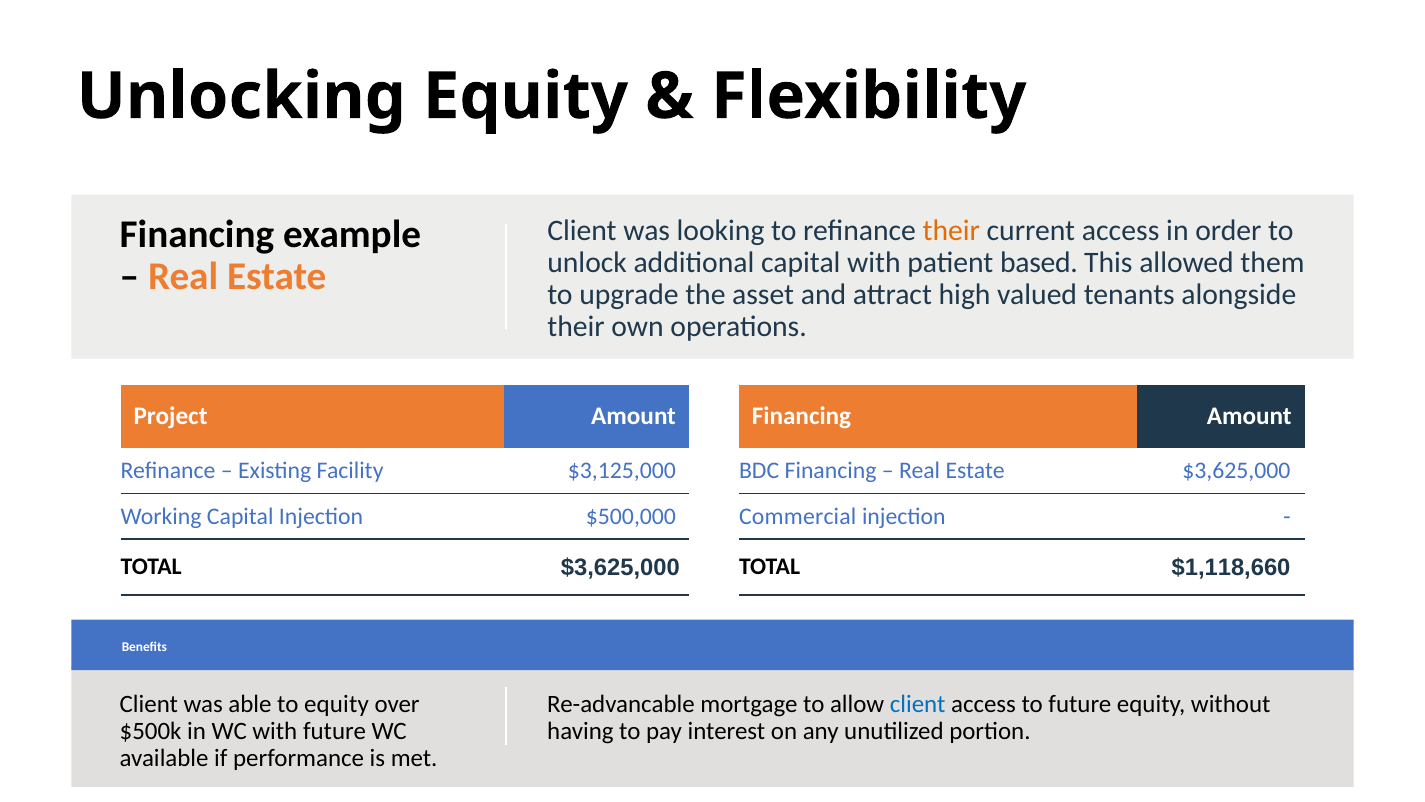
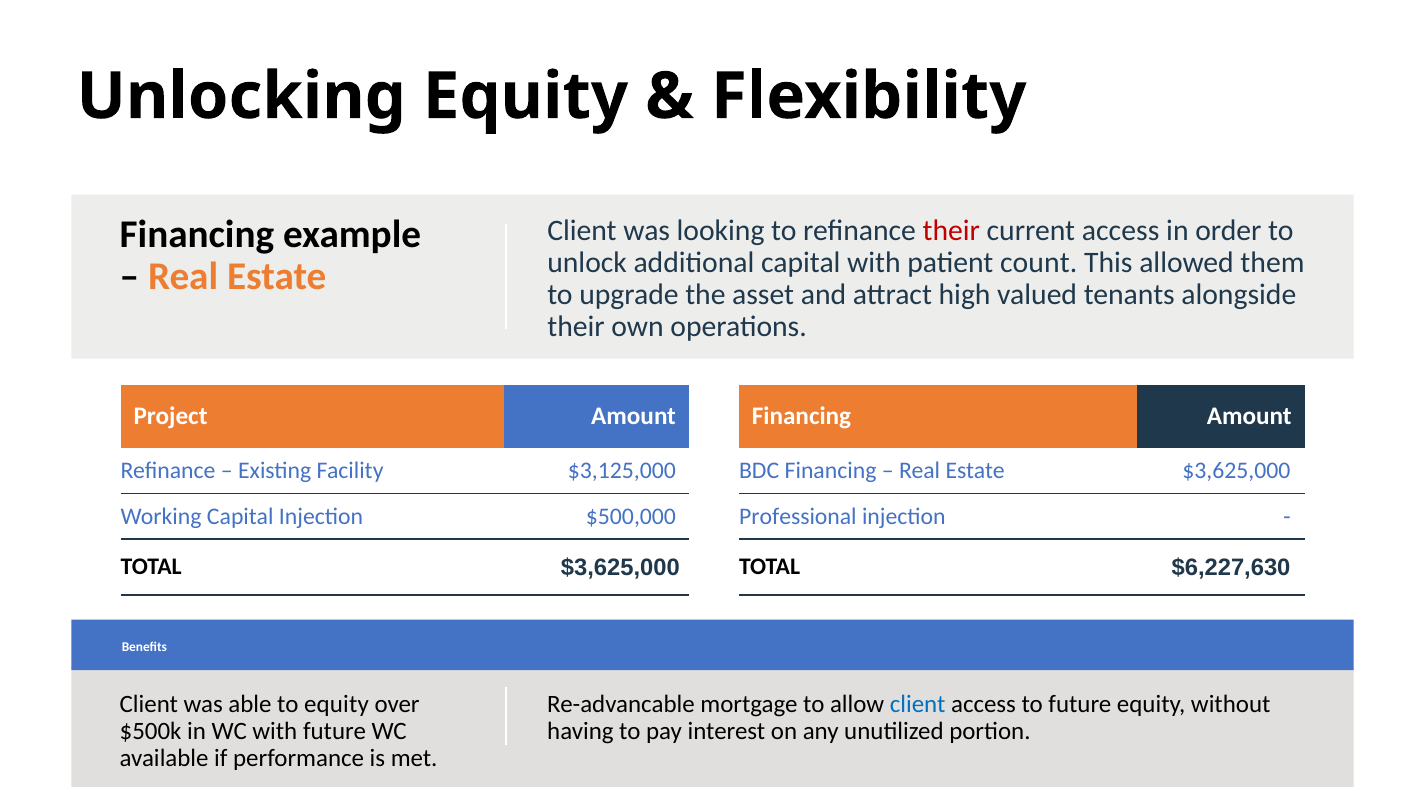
their colour: orange -> red (951, 230)
based: based -> count (1039, 262)
Commercial: Commercial -> Professional (798, 516)
$1,118,660: $1,118,660 -> $6,227,630 (1231, 567)
